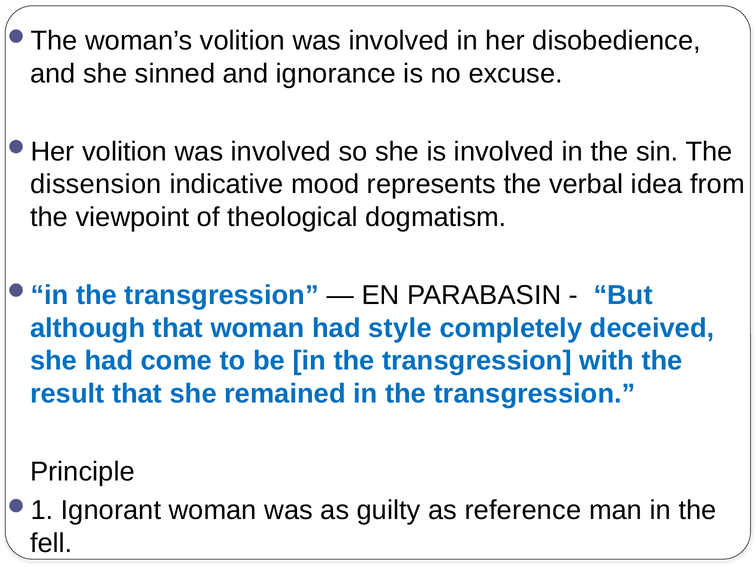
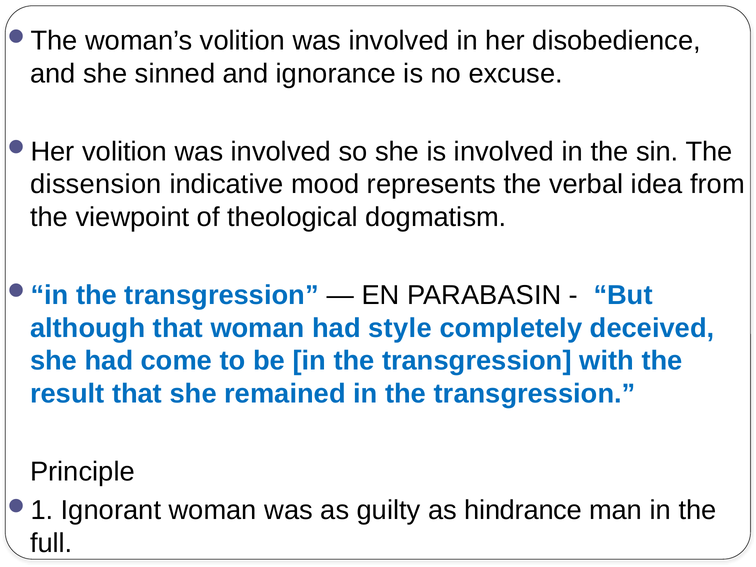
reference: reference -> hindrance (523, 510)
fell: fell -> full (51, 543)
